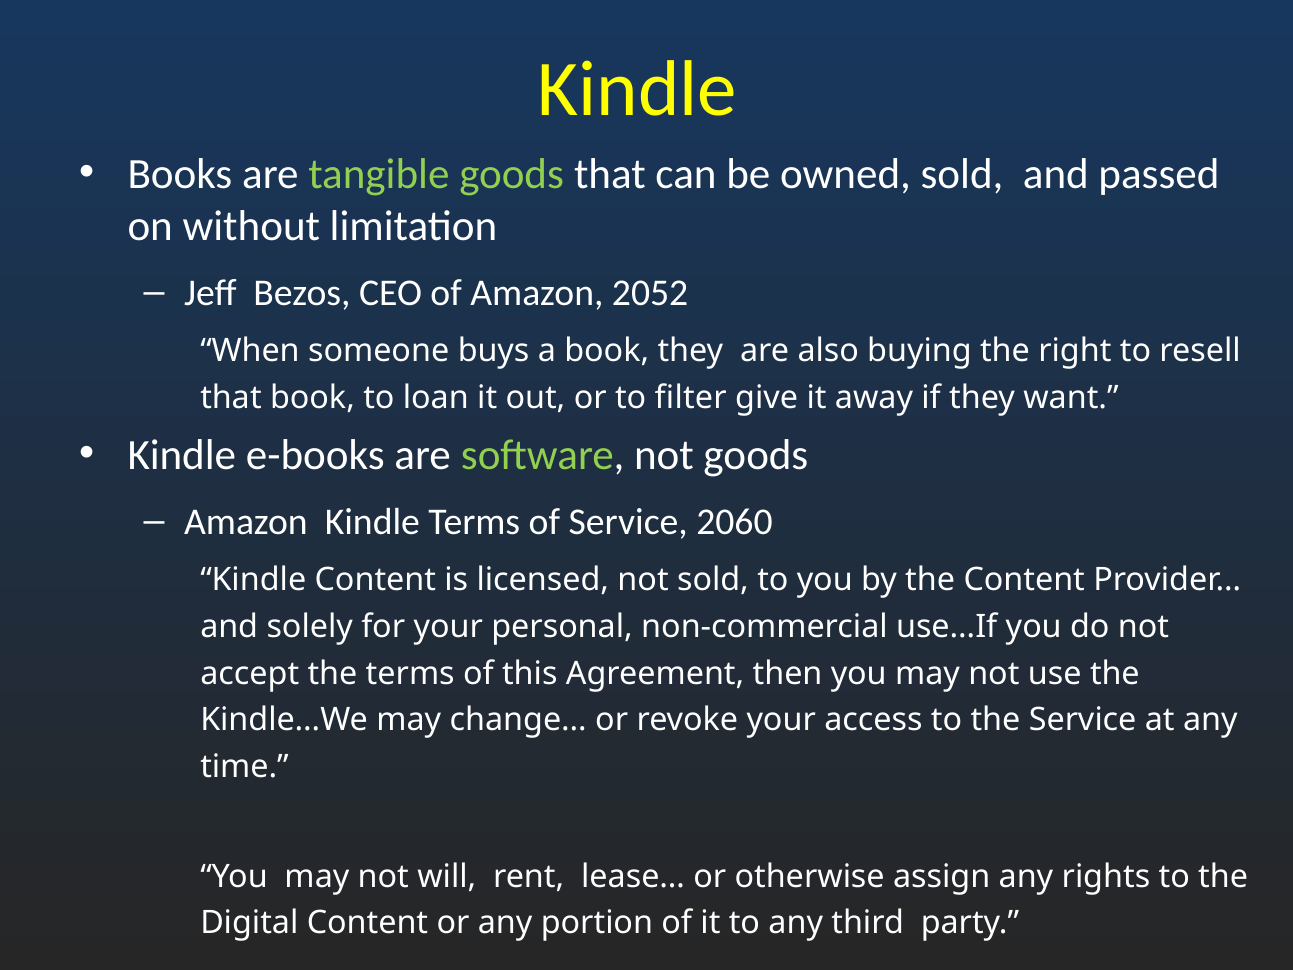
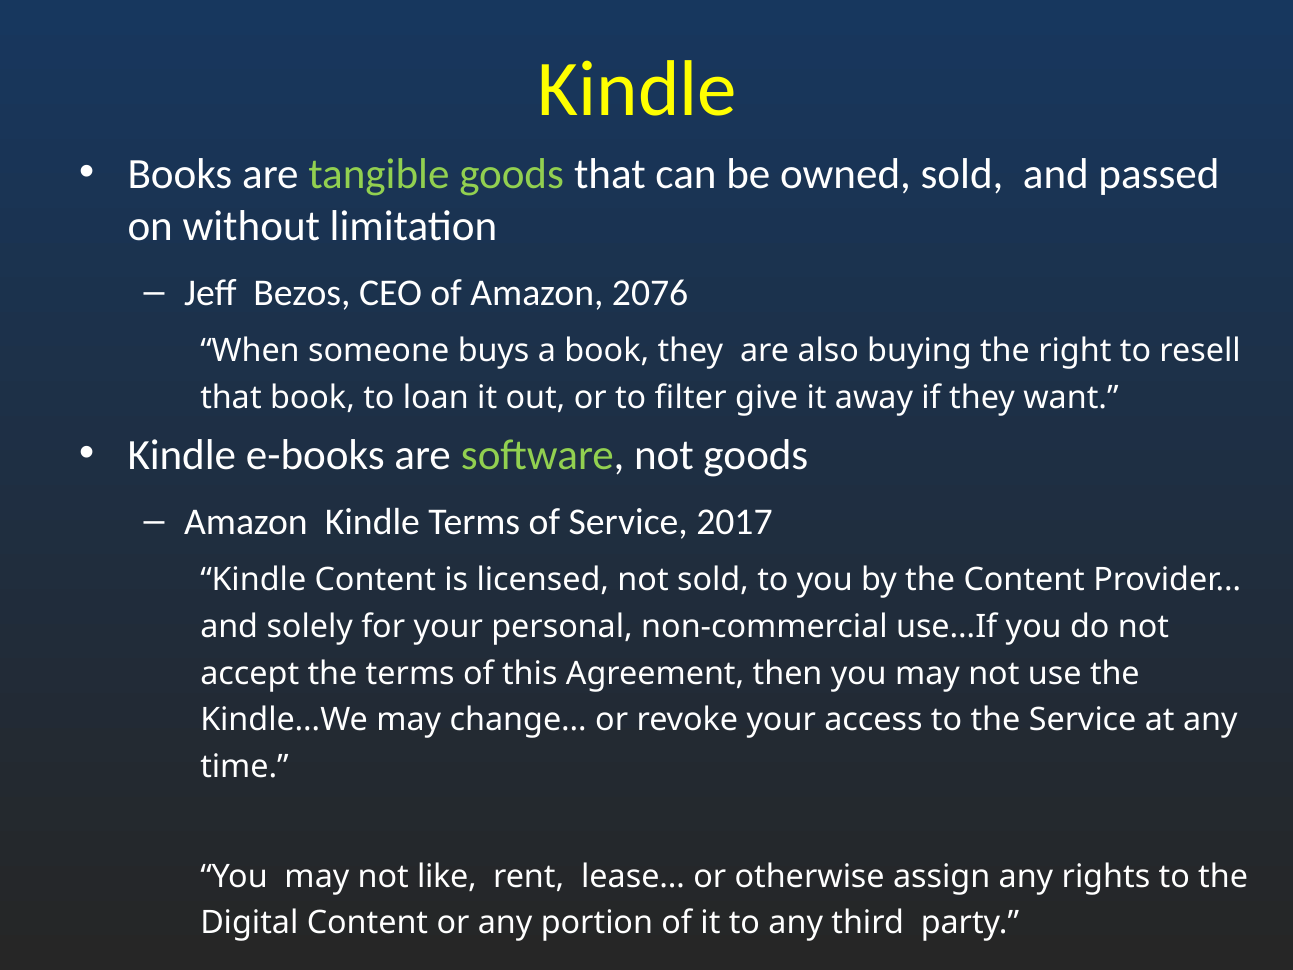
2052: 2052 -> 2076 (650, 293)
2060: 2060 -> 2017 (734, 522)
will: will -> like (447, 877)
